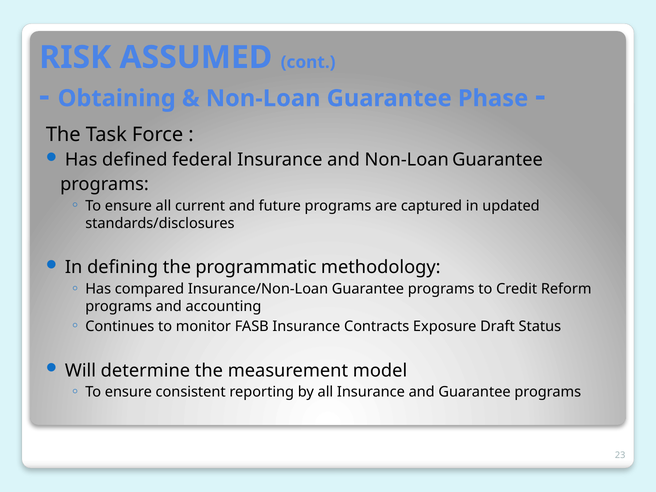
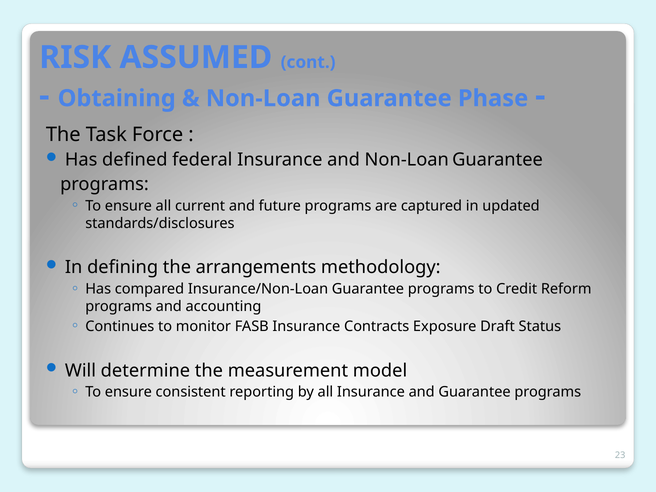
programmatic: programmatic -> arrangements (256, 267)
